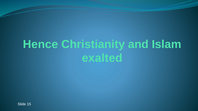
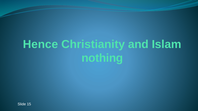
exalted: exalted -> nothing (102, 58)
